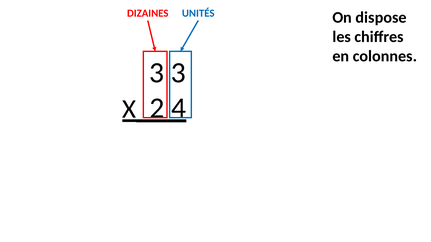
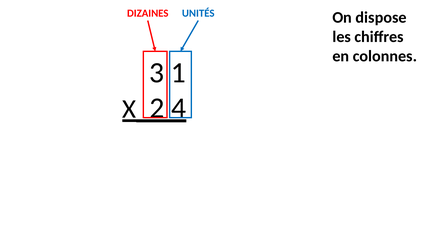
3 3: 3 -> 1 (178, 73)
